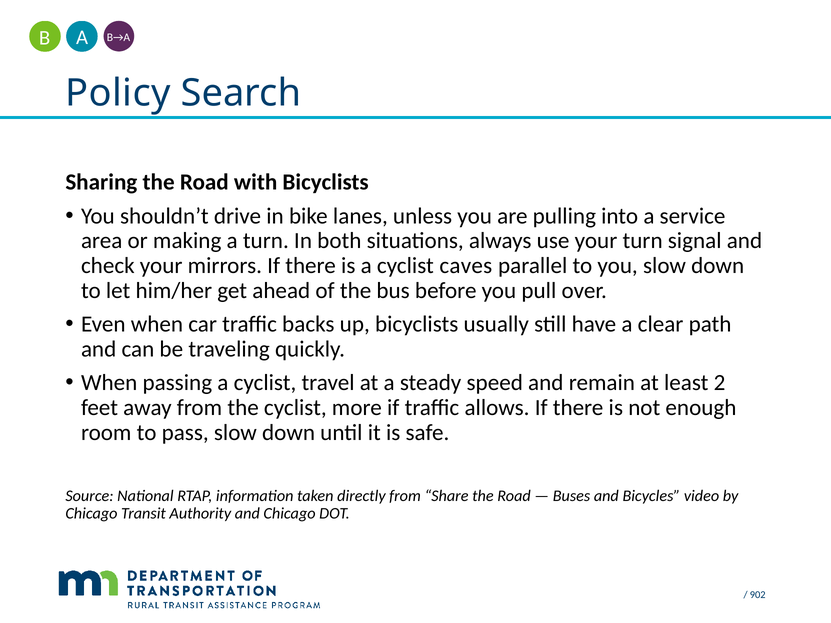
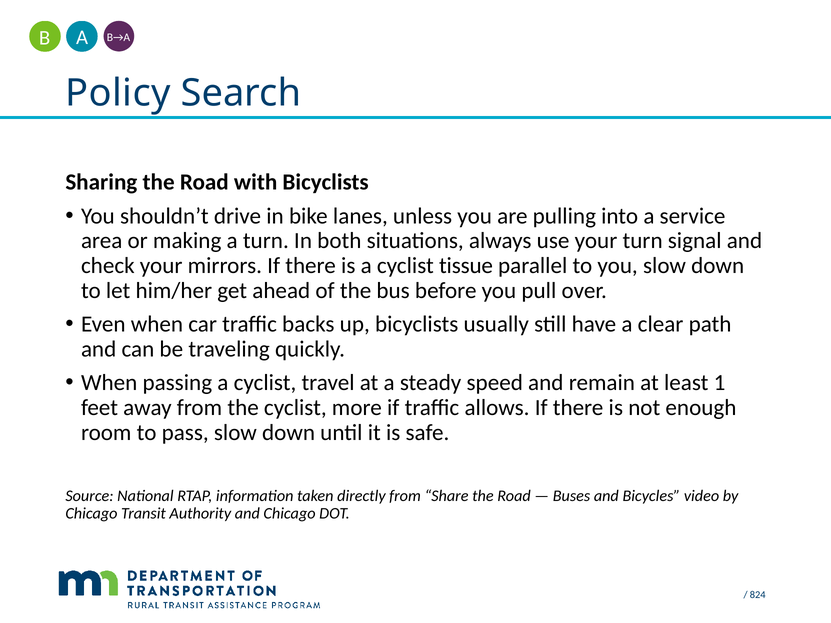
caves: caves -> tissue (466, 266)
2: 2 -> 1 (719, 383)
902: 902 -> 824 (758, 595)
